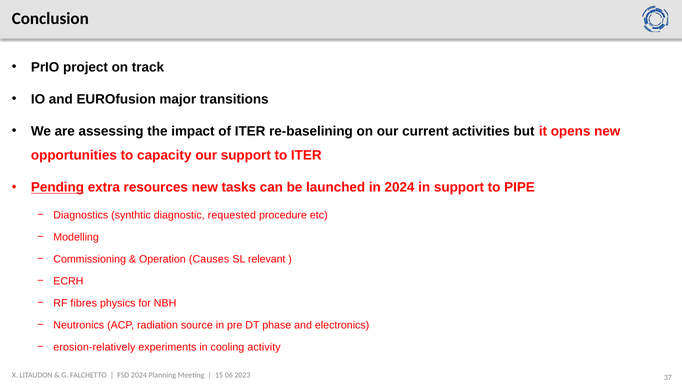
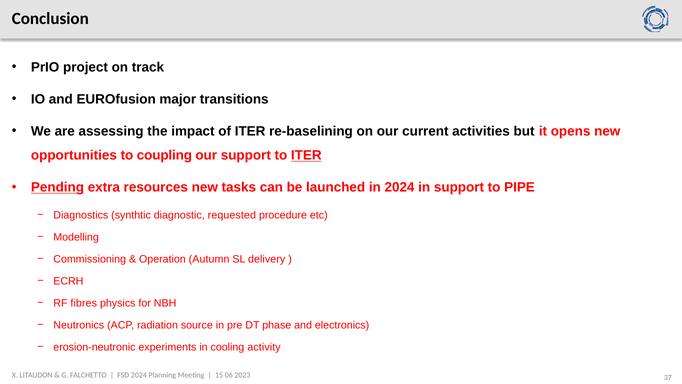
capacity: capacity -> coupling (164, 155)
ITER underline: none -> present (306, 155)
Causes: Causes -> Autumn (209, 259)
relevant: relevant -> delivery (267, 259)
erosion-relatively: erosion-relatively -> erosion-neutronic (94, 347)
